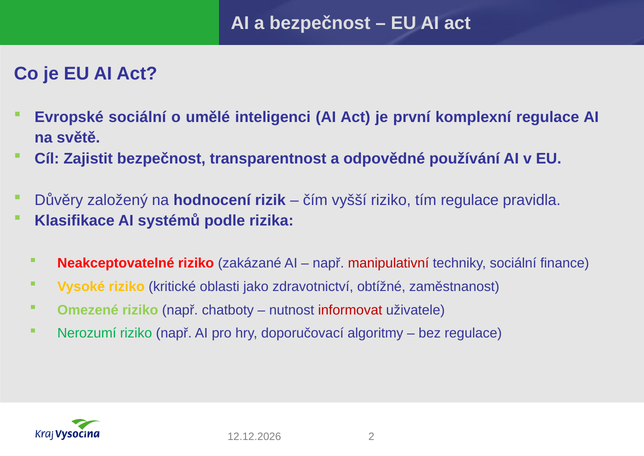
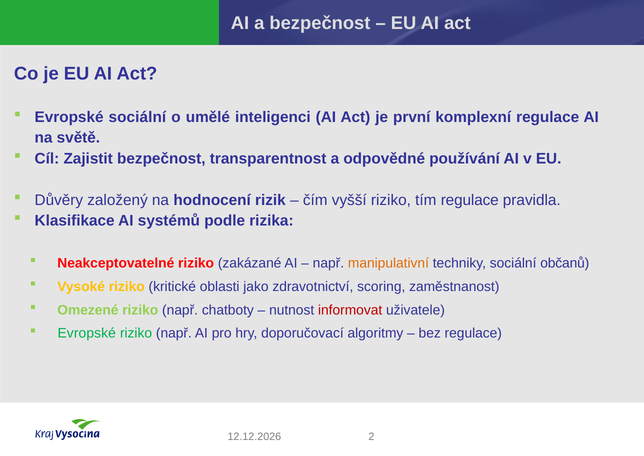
manipulativní colour: red -> orange (388, 263)
finance: finance -> občanů (565, 263)
obtížné: obtížné -> scoring (381, 286)
Nerozumí: Nerozumí -> Evropské (87, 333)
